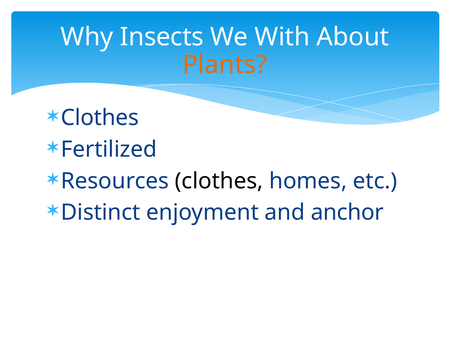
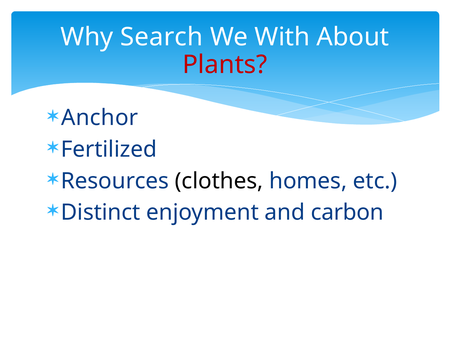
Insects: Insects -> Search (162, 37)
Plants colour: orange -> red (225, 65)
Clothes: Clothes -> Anchor (100, 118)
anchor: anchor -> carbon (347, 212)
